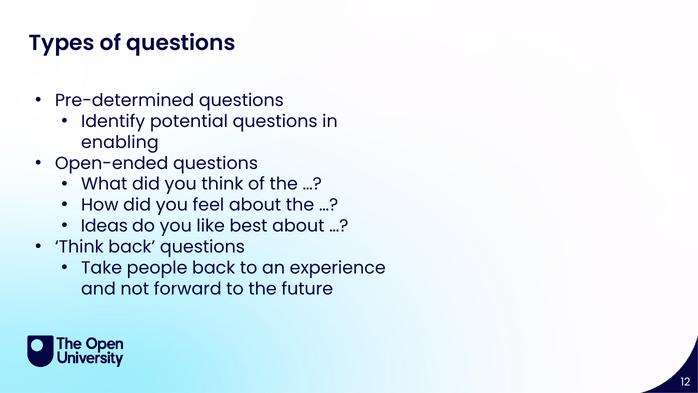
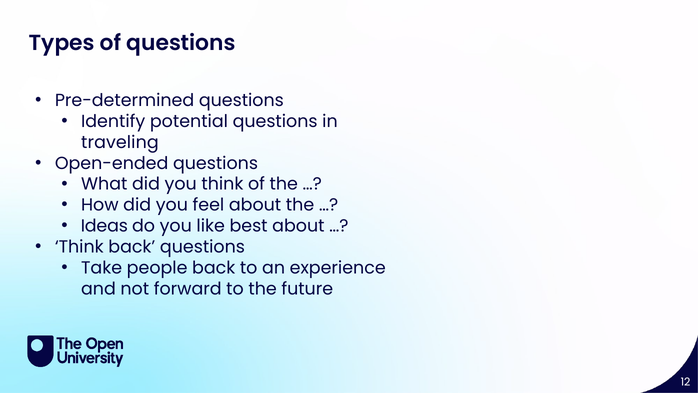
enabling: enabling -> traveling (120, 142)
